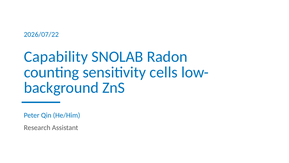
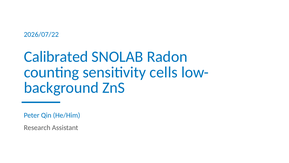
Capability: Capability -> Calibrated (56, 57)
